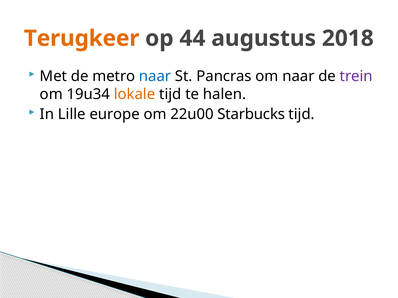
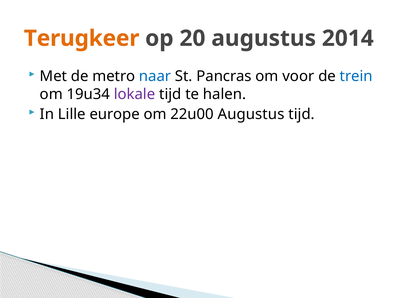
44: 44 -> 20 (192, 38)
2018: 2018 -> 2014 (348, 38)
om naar: naar -> voor (298, 76)
trein colour: purple -> blue (356, 76)
lokale colour: orange -> purple (135, 94)
22u00 Starbucks: Starbucks -> Augustus (251, 115)
